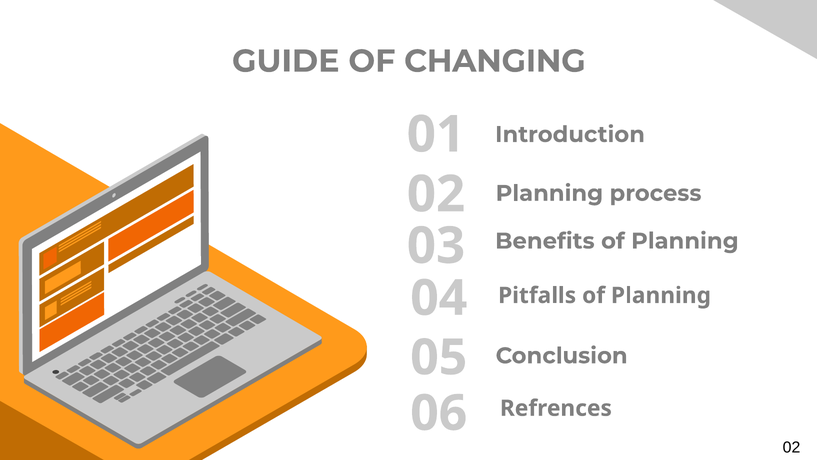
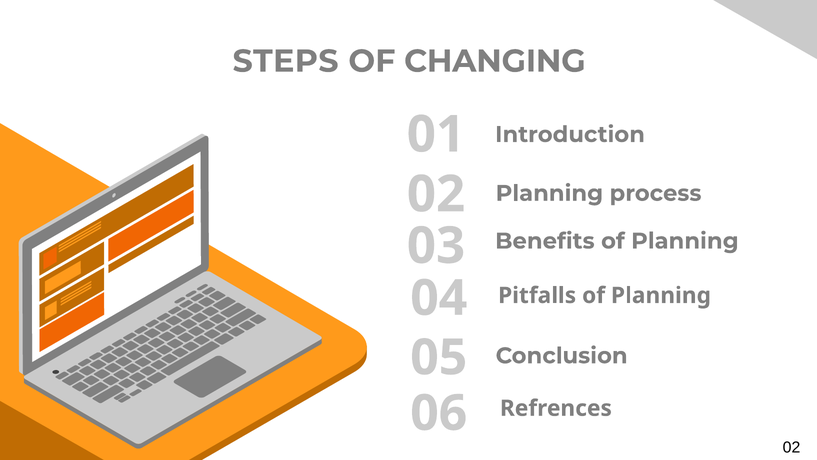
GUIDE: GUIDE -> STEPS (286, 61)
